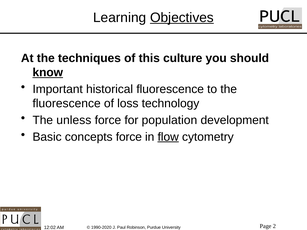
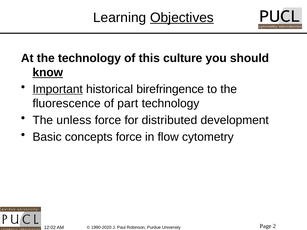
the techniques: techniques -> technology (89, 58)
Important underline: none -> present (58, 89)
historical fluorescence: fluorescence -> birefringence (170, 89)
loss: loss -> part (128, 104)
population: population -> distributed (169, 120)
flow underline: present -> none (168, 137)
